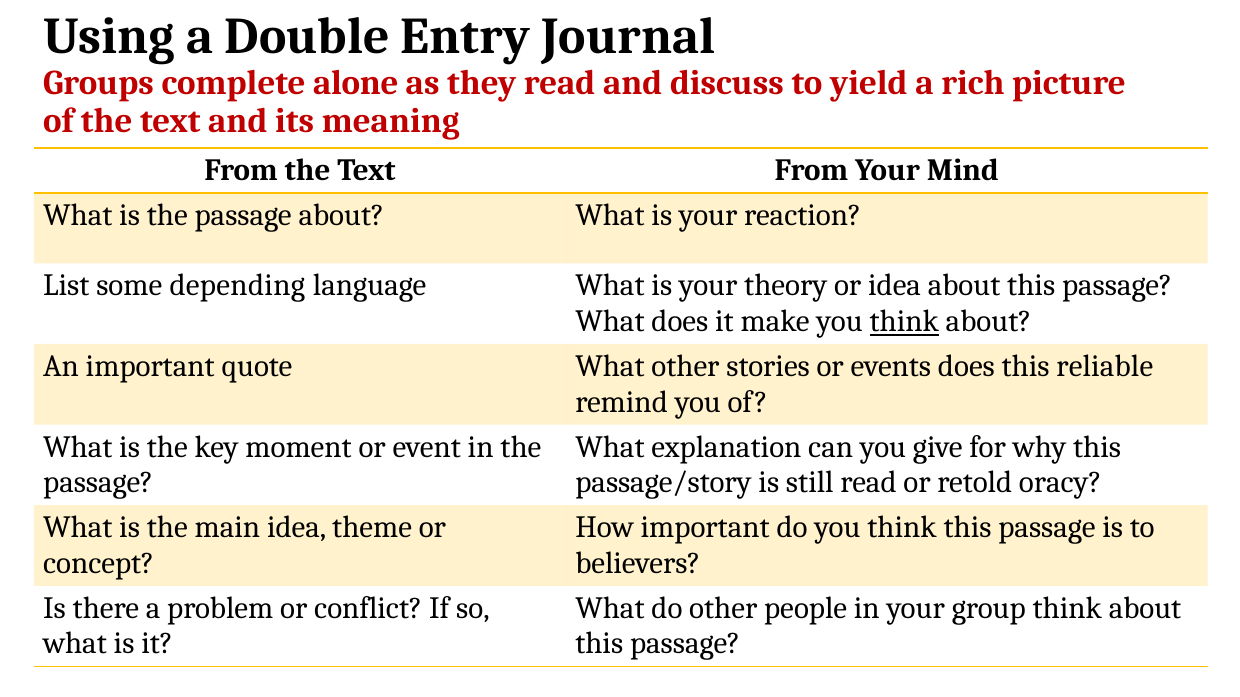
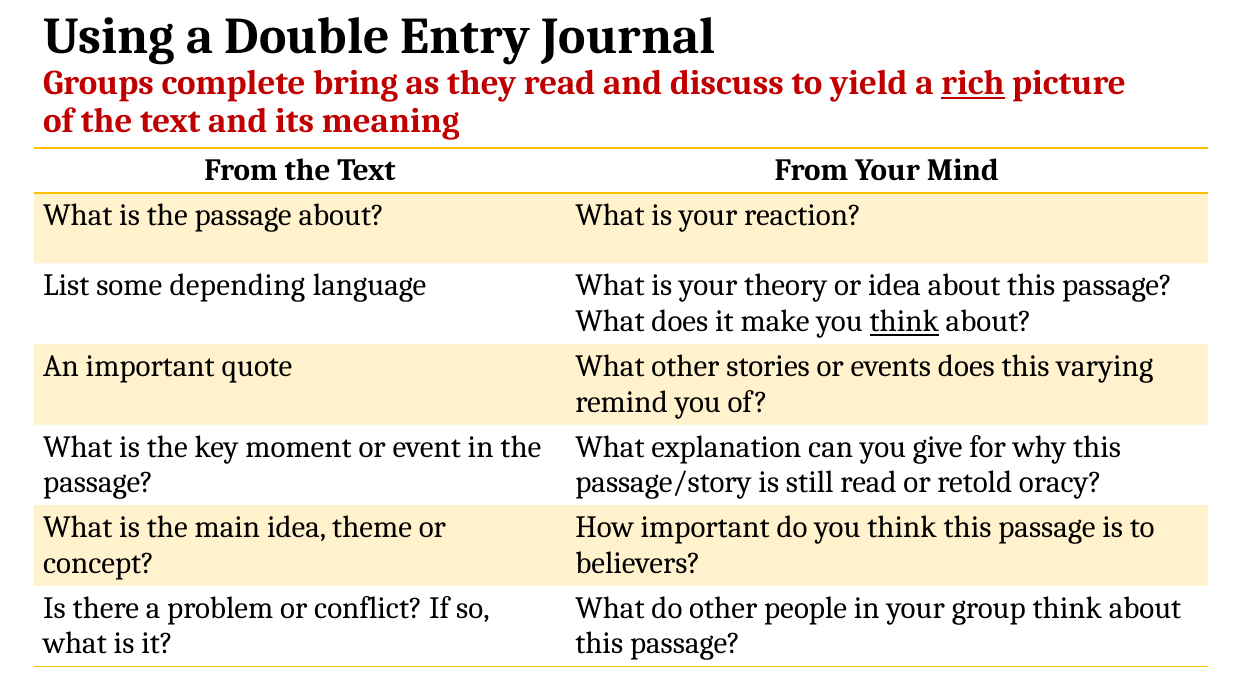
alone: alone -> bring (356, 83)
rich underline: none -> present (973, 83)
reliable: reliable -> varying (1105, 367)
